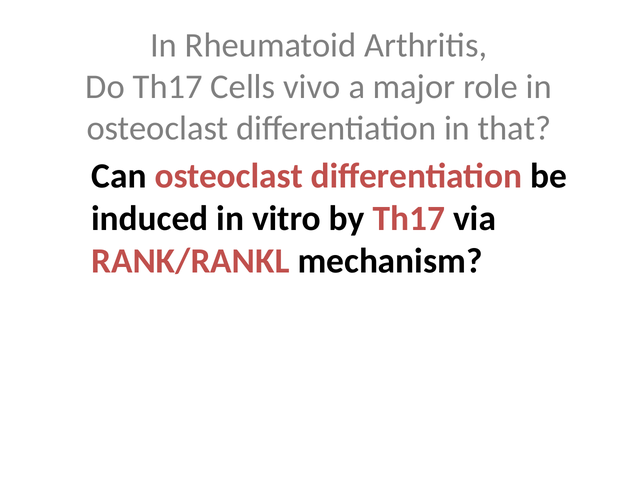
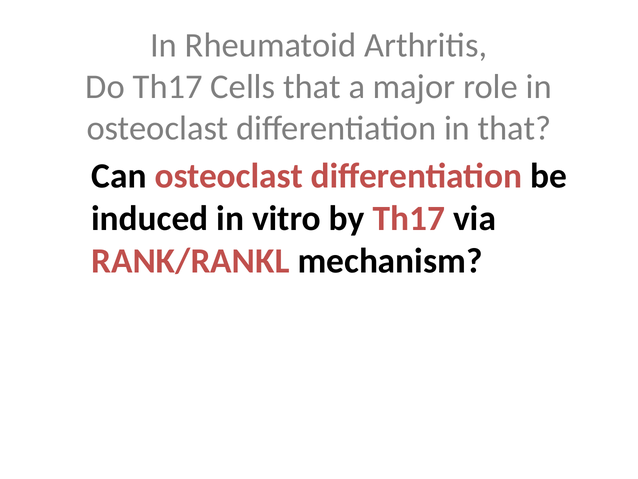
Cells vivo: vivo -> that (312, 87)
